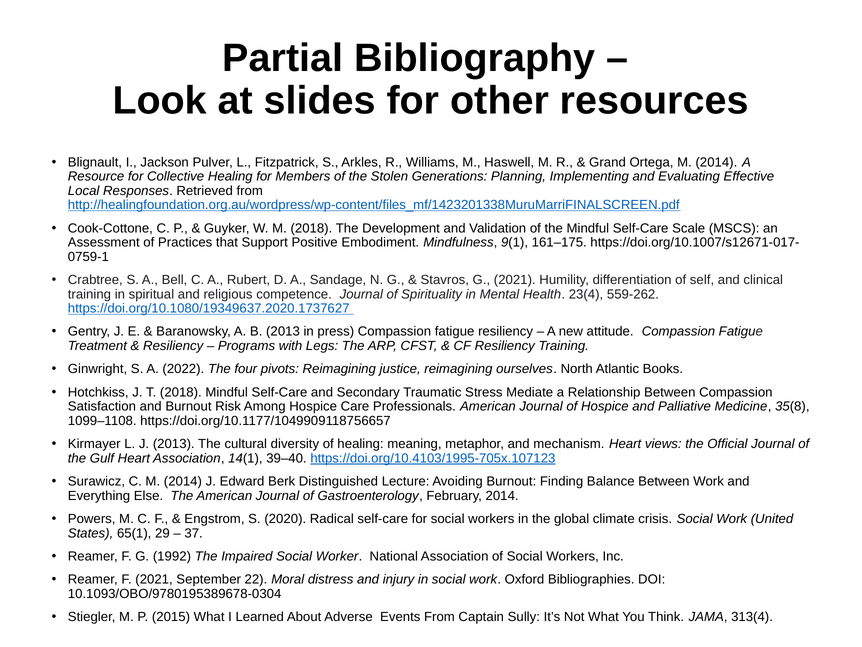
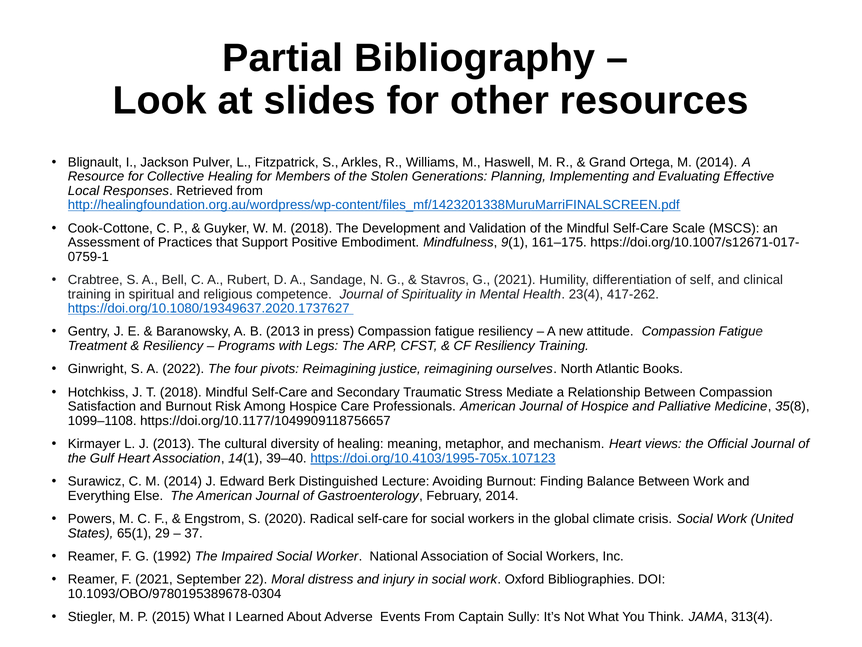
559-262: 559-262 -> 417-262 (633, 294)
